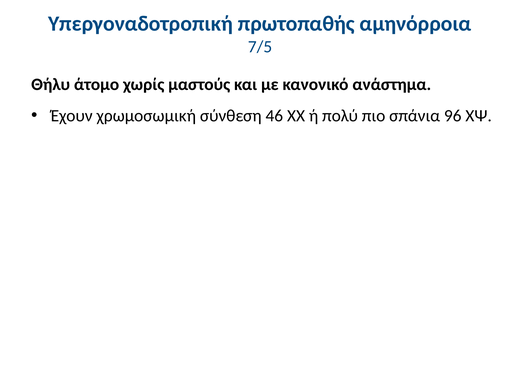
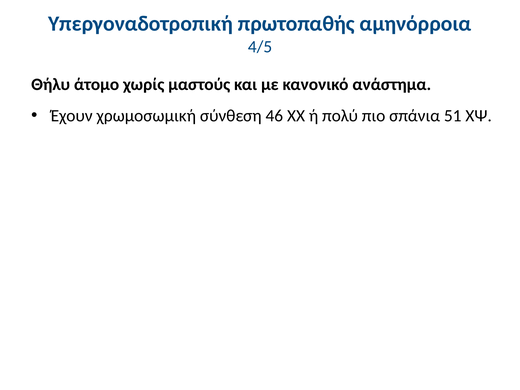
7/5: 7/5 -> 4/5 (260, 47)
96: 96 -> 51 (453, 116)
